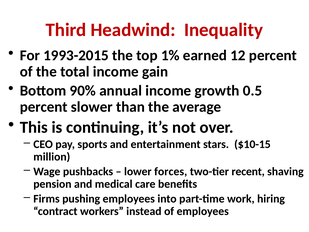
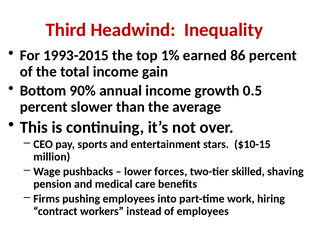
12: 12 -> 86 (238, 55)
recent: recent -> skilled (248, 171)
